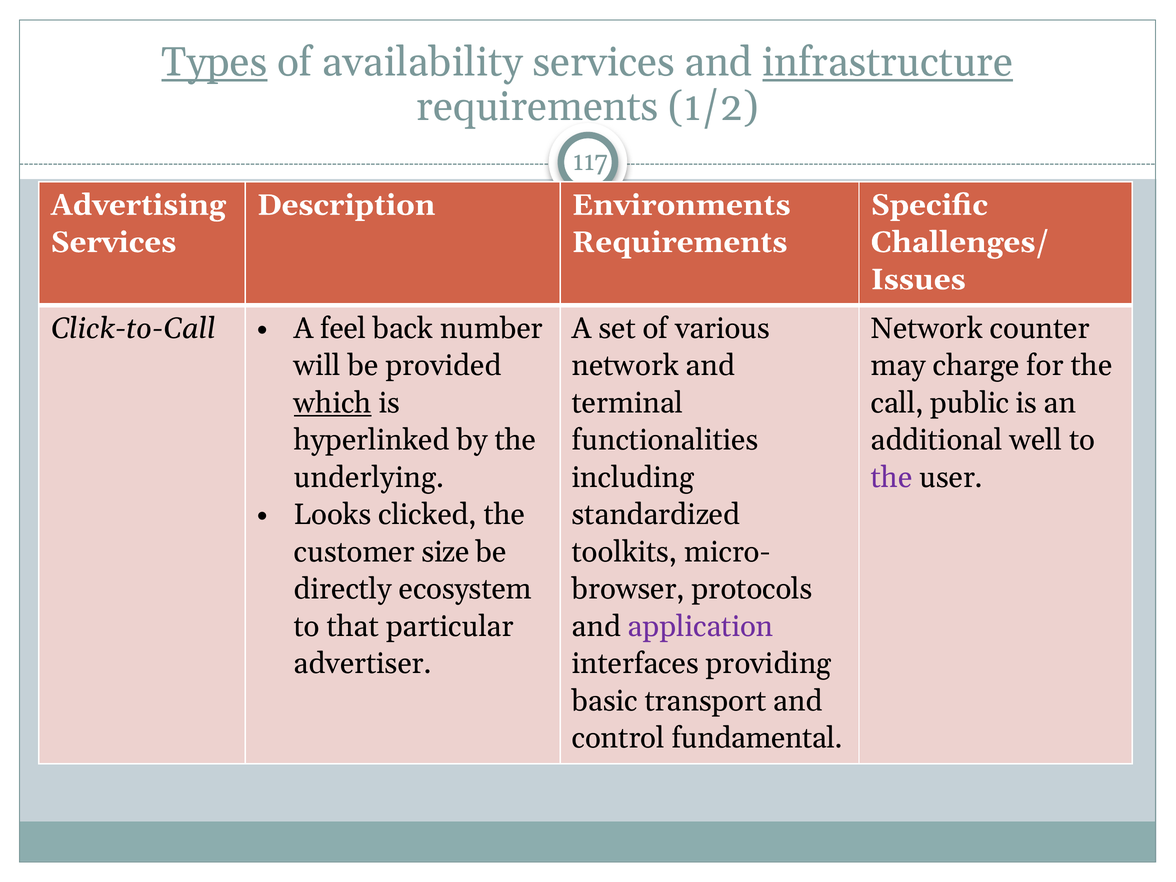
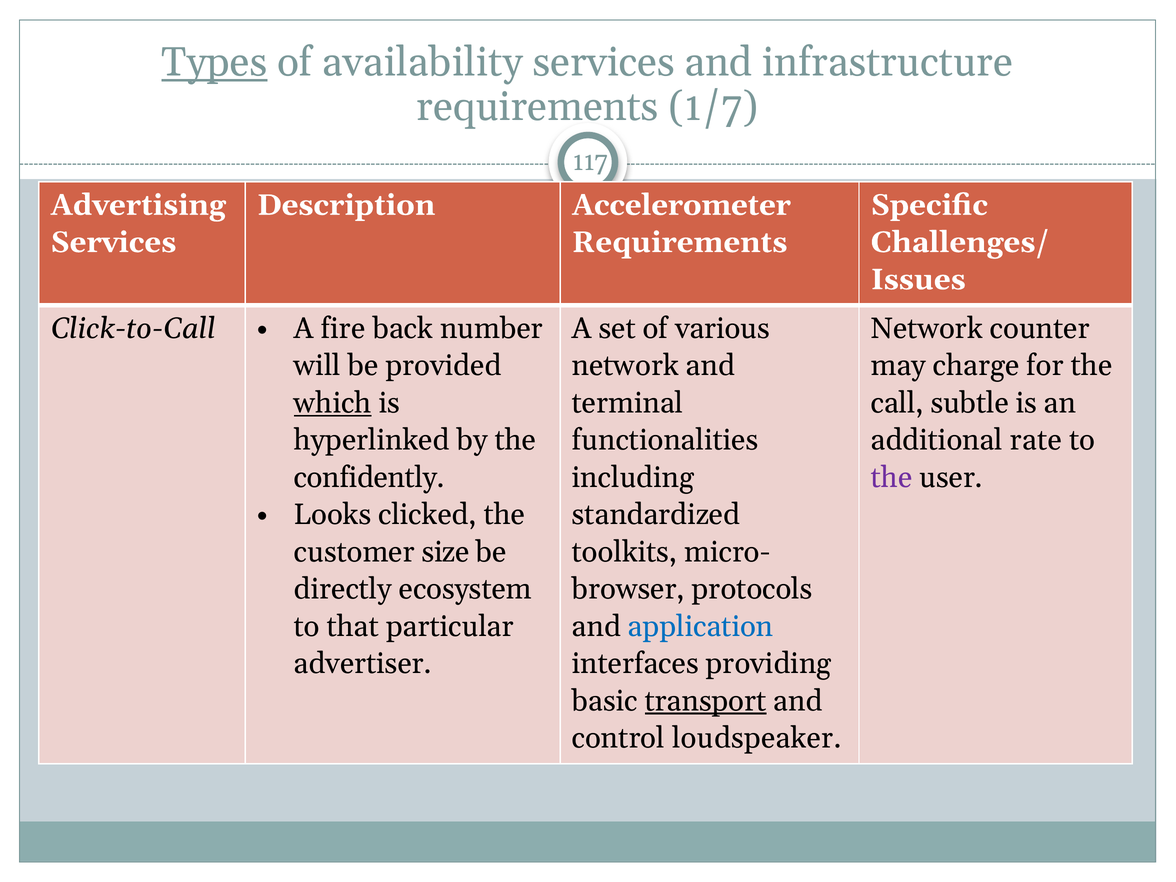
infrastructure underline: present -> none (888, 63)
1/2: 1/2 -> 1/7 (713, 107)
Environments: Environments -> Accelerometer (681, 205)
feel: feel -> fire (343, 329)
public: public -> subtle (970, 403)
well: well -> rate (1036, 440)
underlying: underlying -> confidently (369, 477)
application colour: purple -> blue (701, 626)
transport underline: none -> present (706, 701)
fundamental: fundamental -> loudspeaker (757, 738)
